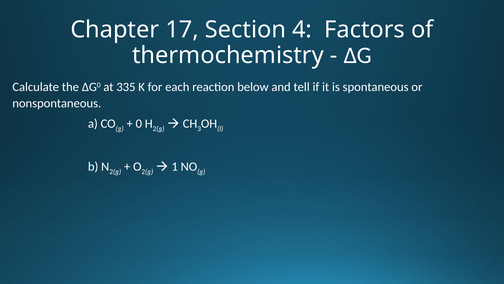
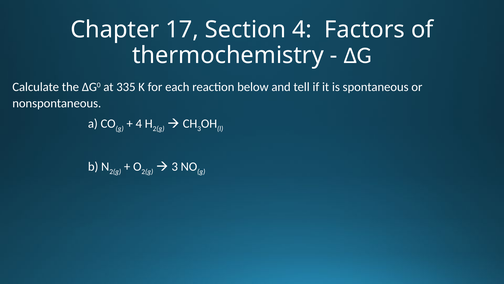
0: 0 -> 4 (139, 124)
1: 1 -> 3 (175, 167)
